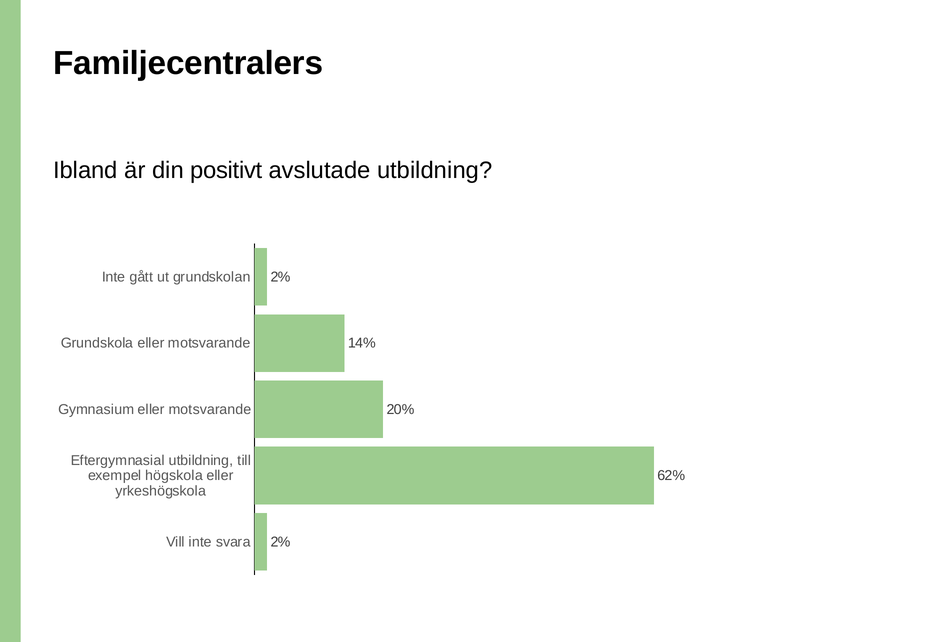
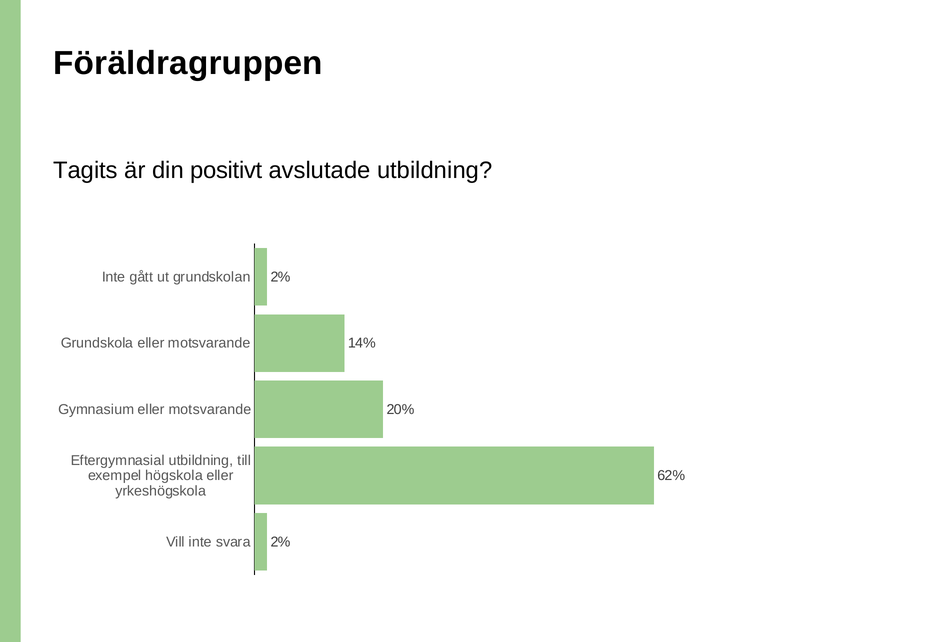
Familjecentralers: Familjecentralers -> Föräldragruppen (188, 63)
Ibland: Ibland -> Tagits (85, 171)
